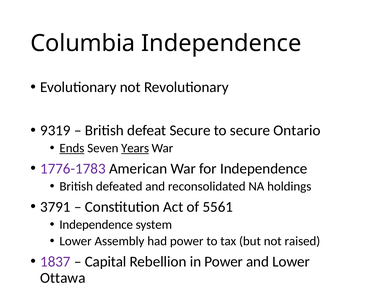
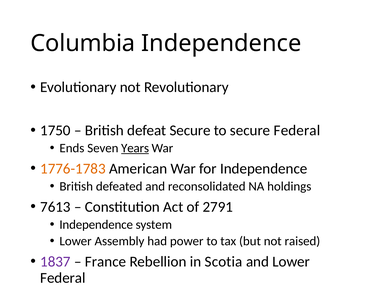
9319: 9319 -> 1750 (55, 131)
secure Ontario: Ontario -> Federal (297, 131)
Ends underline: present -> none (72, 148)
1776-1783 colour: purple -> orange (73, 169)
3791: 3791 -> 7613 (55, 207)
5561: 5561 -> 2791 (218, 207)
Capital: Capital -> France (105, 262)
in Power: Power -> Scotia (224, 262)
Ottawa: Ottawa -> Federal (63, 278)
